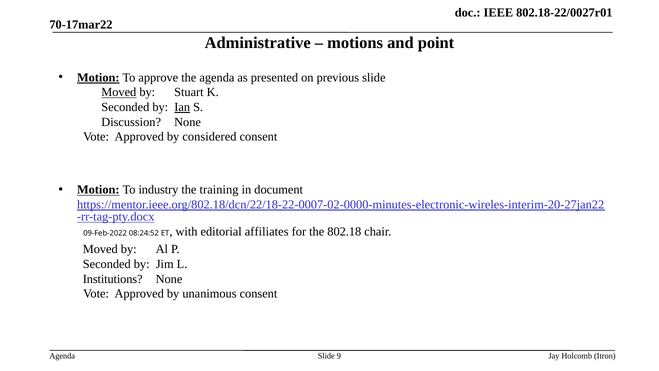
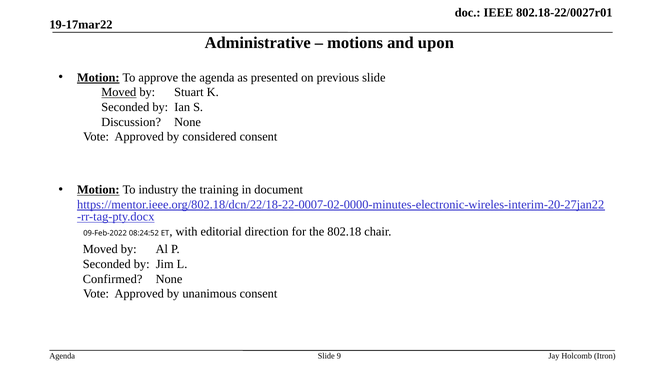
70-17mar22: 70-17mar22 -> 19-17mar22 (81, 25)
point: point -> upon (436, 43)
Ian underline: present -> none (182, 107)
affiliates: affiliates -> direction (267, 232)
Institutions: Institutions -> Confirmed (113, 279)
